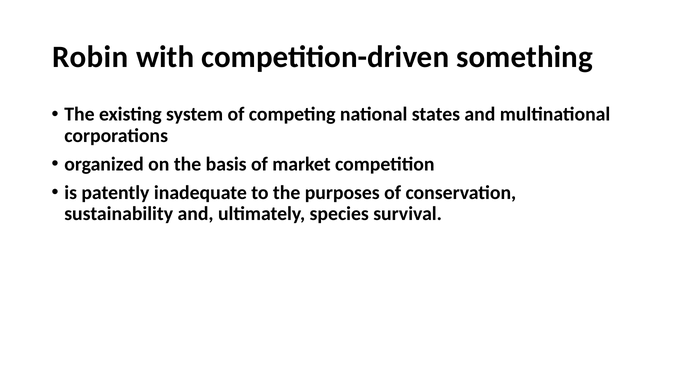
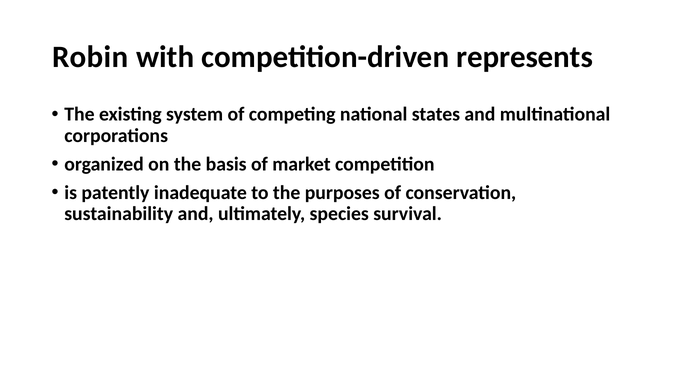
something: something -> represents (525, 57)
